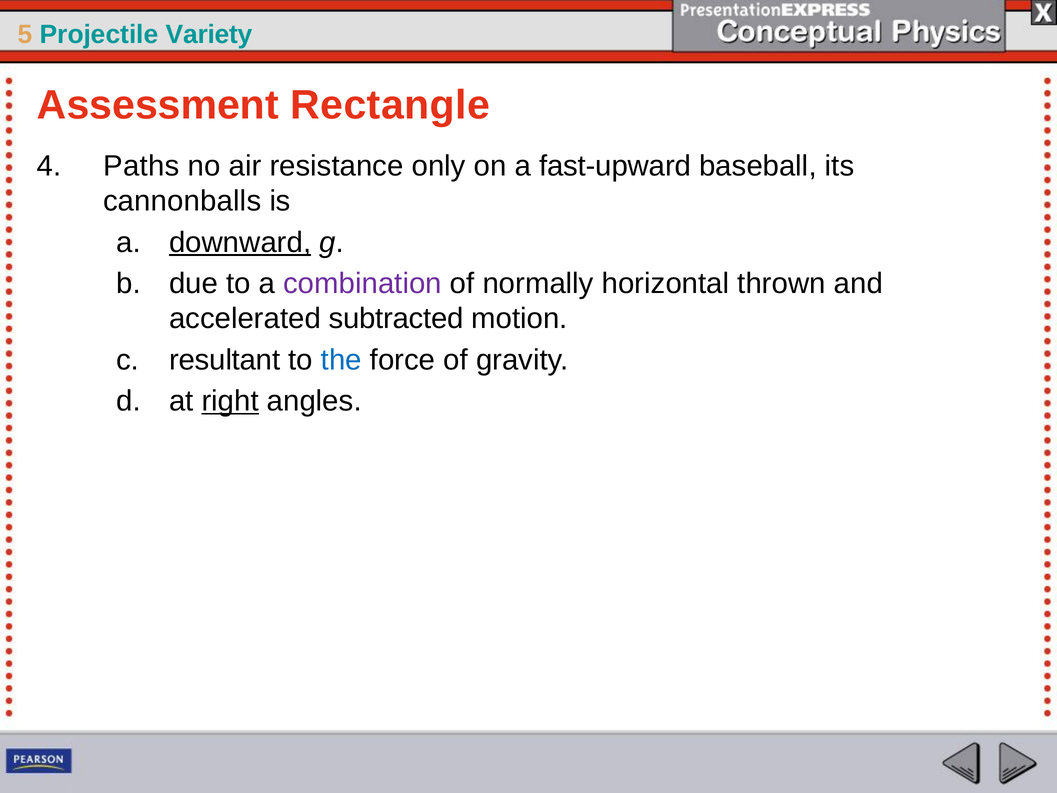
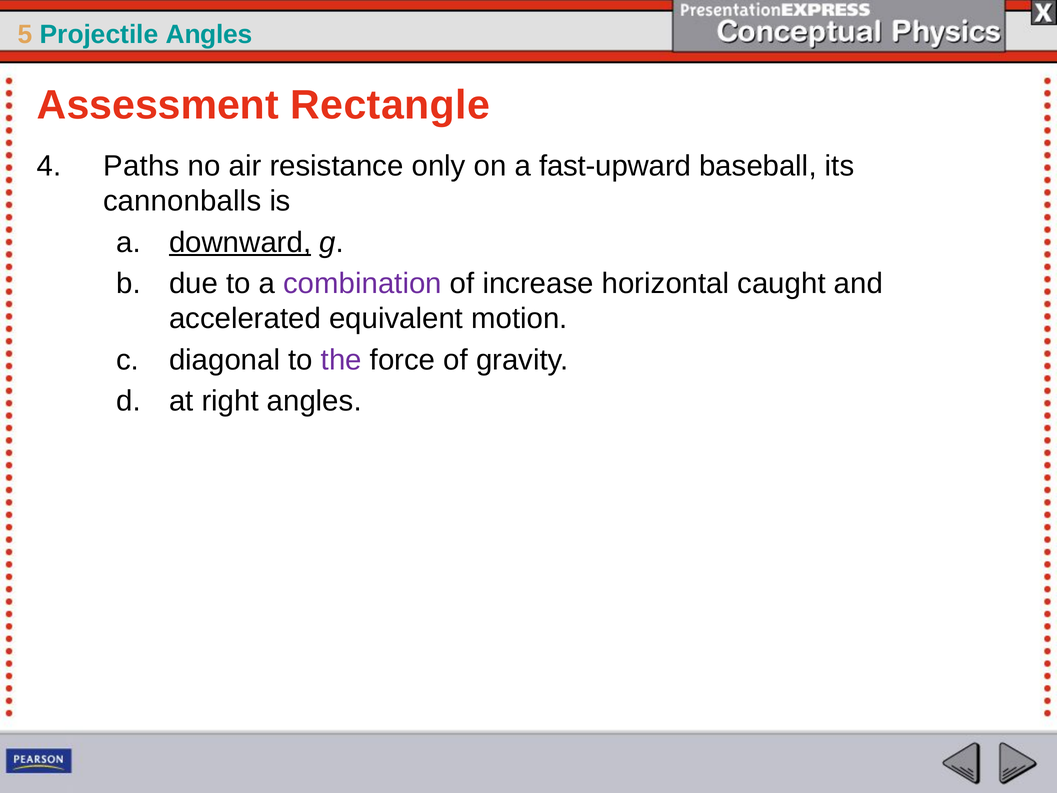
Variety: Variety -> Angles (209, 35)
normally: normally -> increase (538, 283)
thrown: thrown -> caught (782, 283)
subtracted: subtracted -> equivalent (396, 319)
resultant: resultant -> diagonal (225, 360)
the colour: blue -> purple (341, 360)
right underline: present -> none (230, 401)
